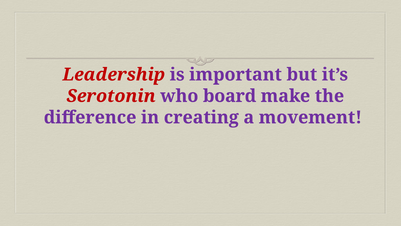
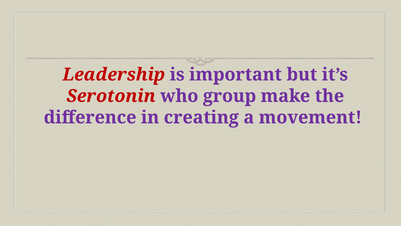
board: board -> group (230, 96)
